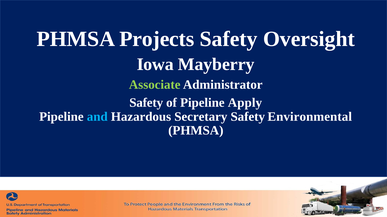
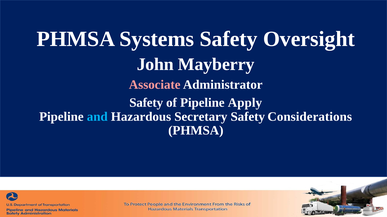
Projects: Projects -> Systems (157, 39)
Iowa: Iowa -> John (155, 64)
Associate colour: light green -> pink (155, 85)
Environmental: Environmental -> Considerations (310, 117)
